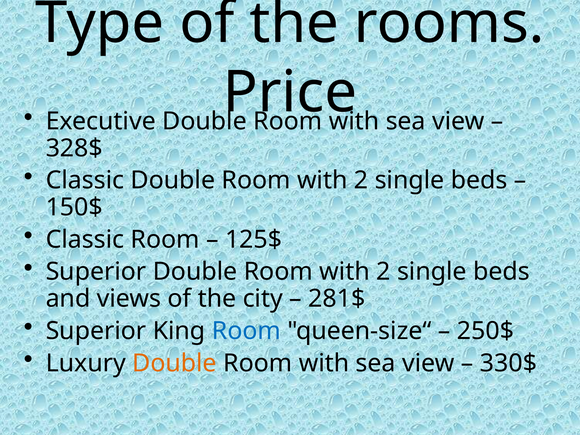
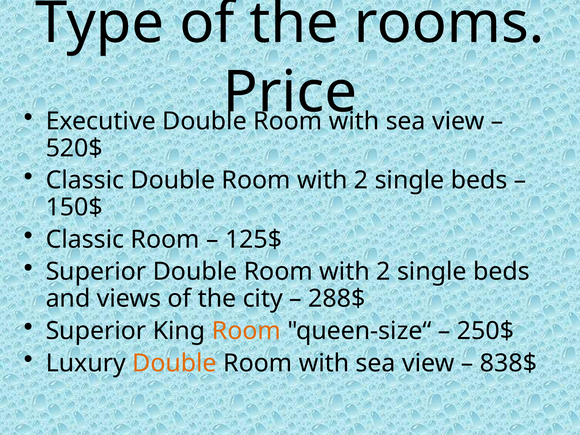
328$: 328$ -> 520$ (74, 148)
281$: 281$ -> 288$ (337, 299)
Room colour: blue -> orange (246, 331)
330$: 330$ -> 838$ (508, 363)
